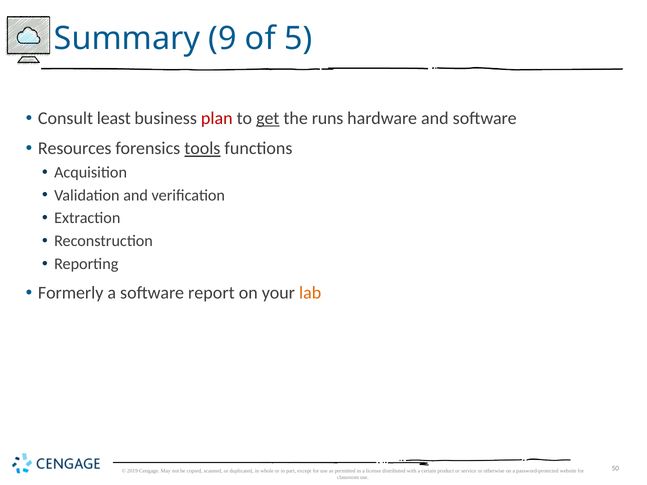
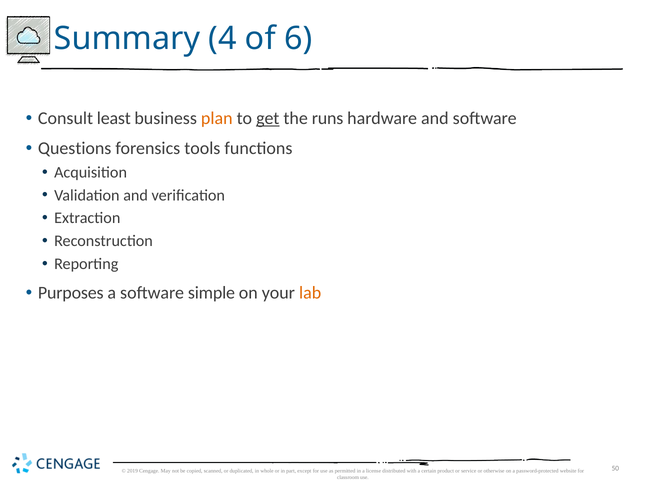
9: 9 -> 4 (223, 38)
5: 5 -> 6 (298, 38)
plan colour: red -> orange (217, 118)
Resources: Resources -> Questions (75, 149)
tools underline: present -> none (202, 149)
Formerly: Formerly -> Purposes (71, 293)
report: report -> simple (211, 293)
